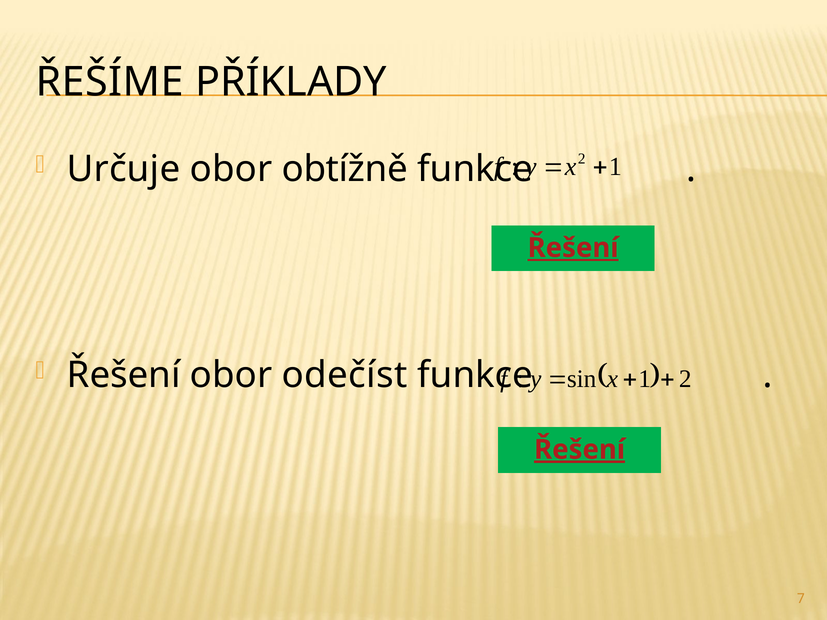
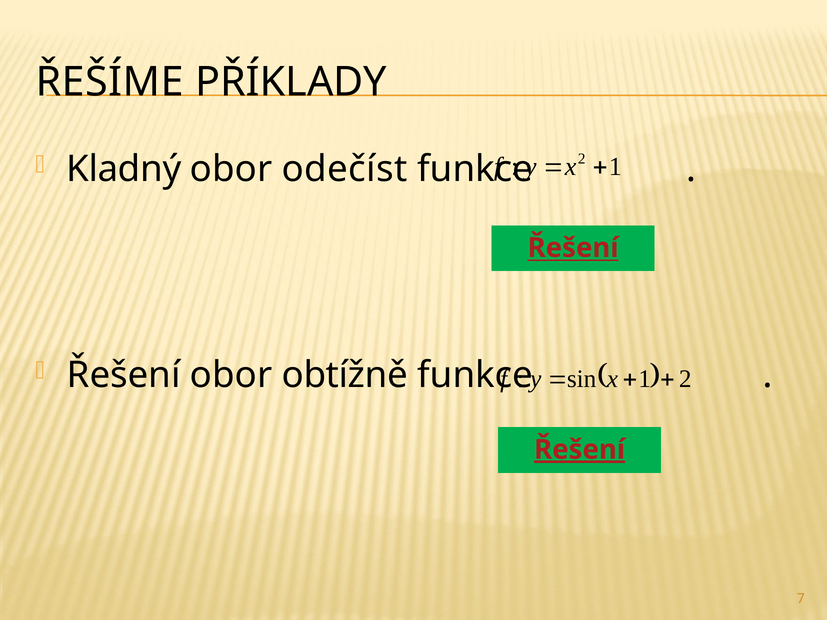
Určuje: Určuje -> Kladný (124, 169)
obtížně: obtížně -> odečíst (345, 169)
Řešení underline: present -> none (573, 248)
odečíst: odečíst -> obtížně (345, 375)
